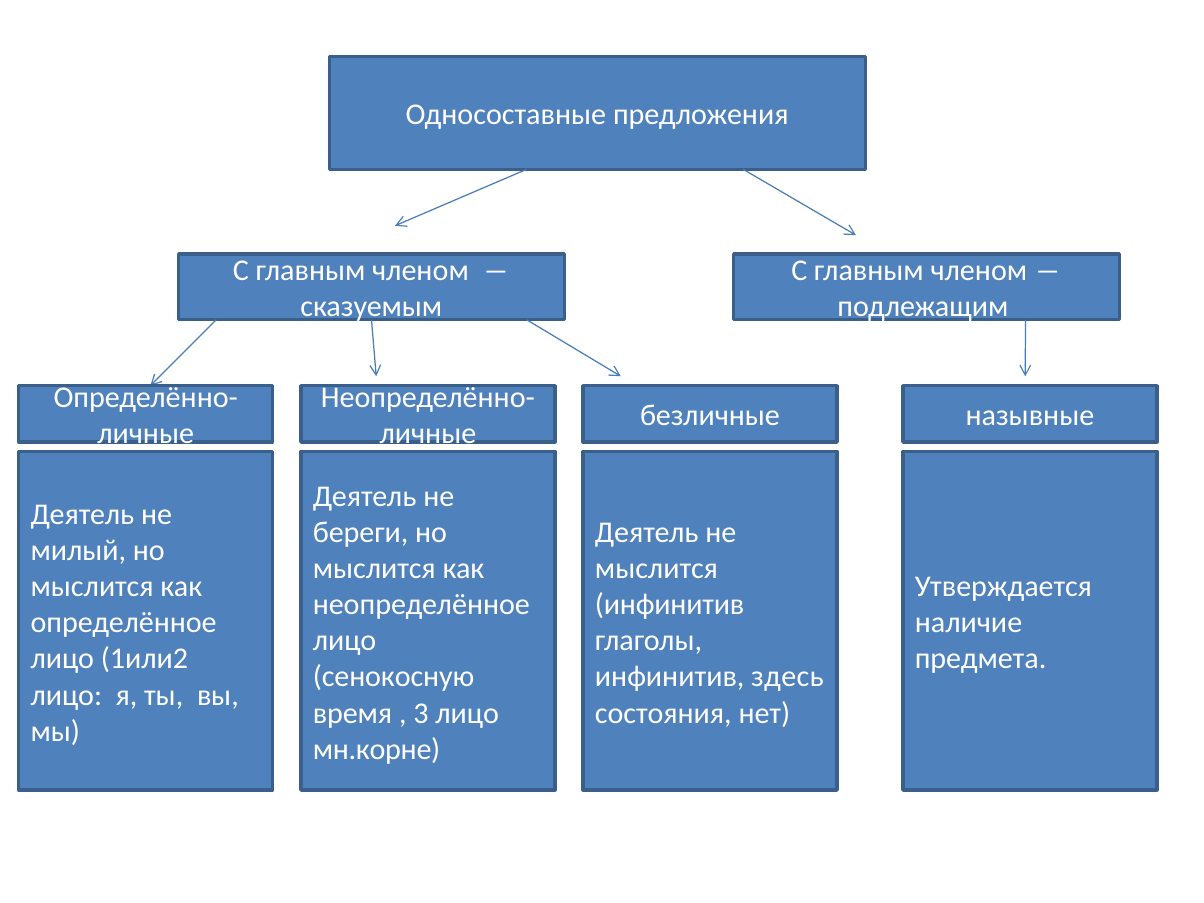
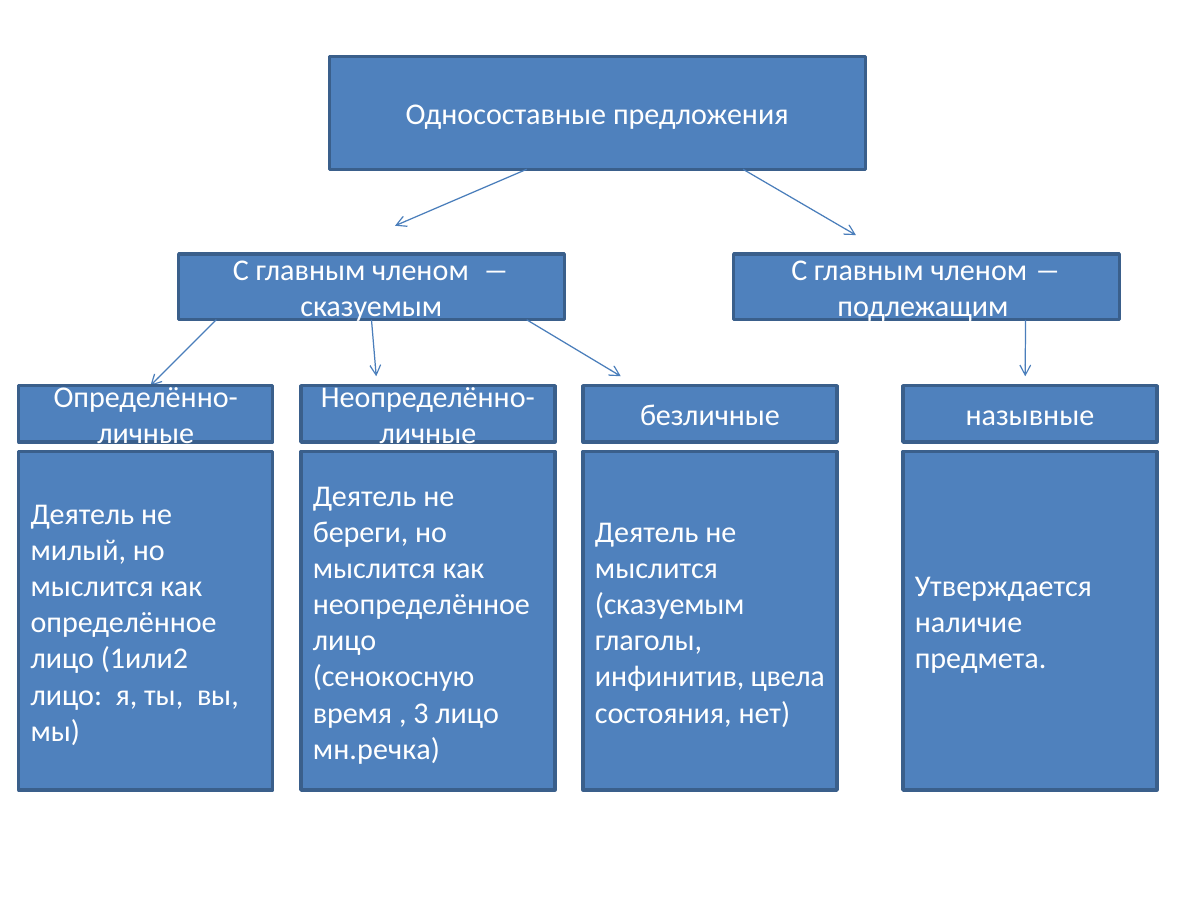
инфинитив: инфинитив -> сказуемым (670, 605)
здесь: здесь -> цвела (788, 677)
мн.корне: мн.корне -> мн.речка (376, 749)
